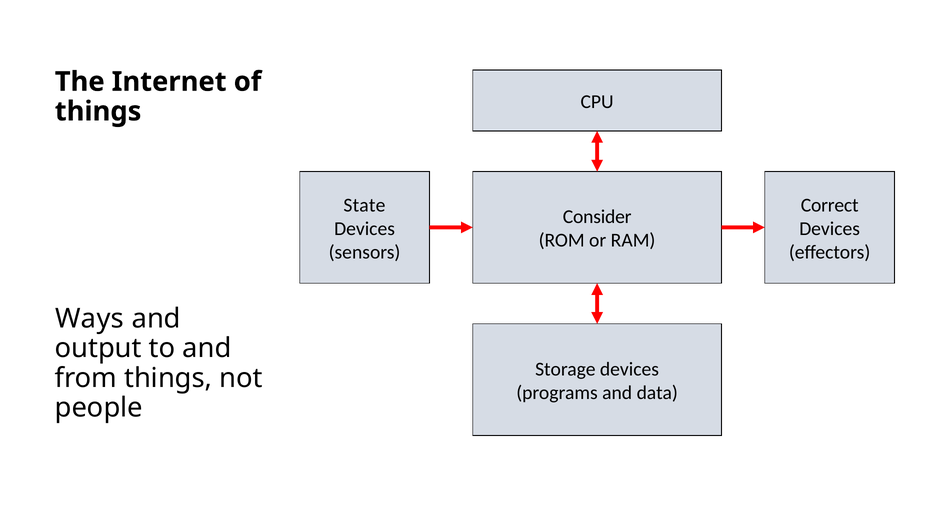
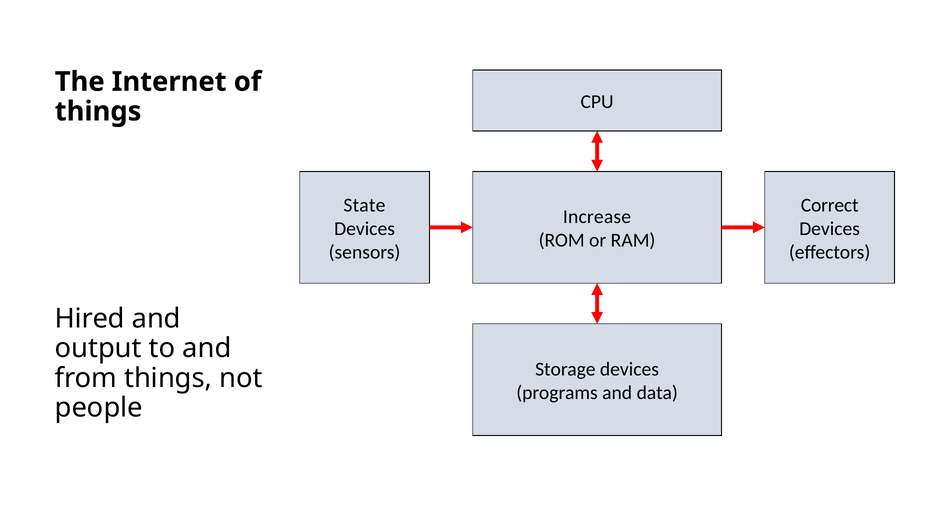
Consider: Consider -> Increase (597, 217)
Ways: Ways -> Hired (90, 319)
